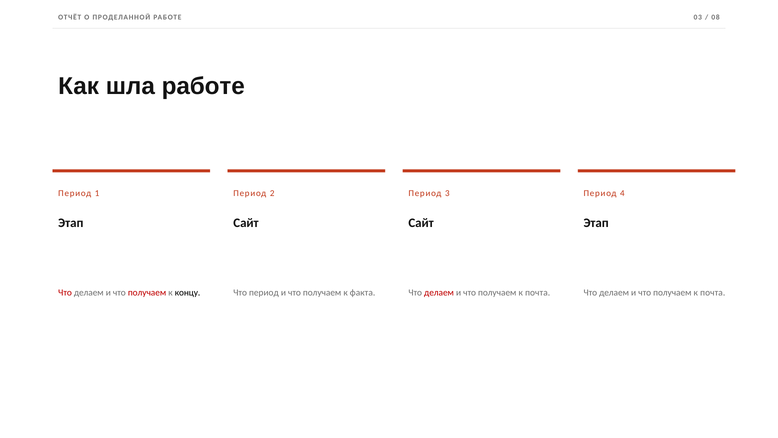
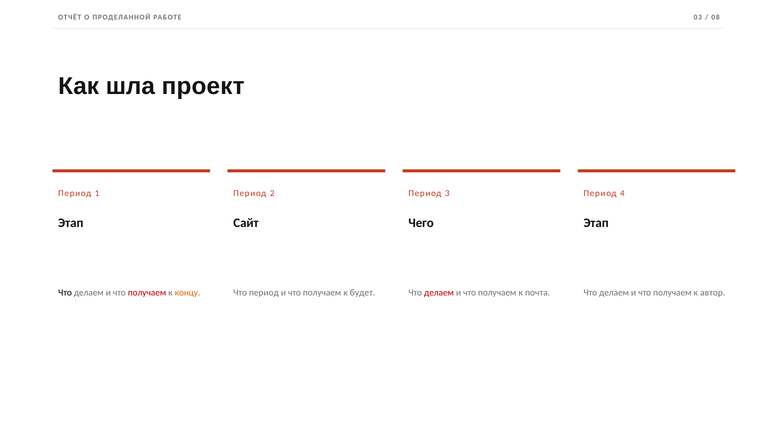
шла работе: работе -> проект (203, 86)
Сайт: Сайт -> Чего (421, 223)
Что colour: red -> black (65, 292)
концу colour: black -> orange (188, 292)
факта: факта -> будет (363, 292)
почта: почта -> автор (713, 292)
